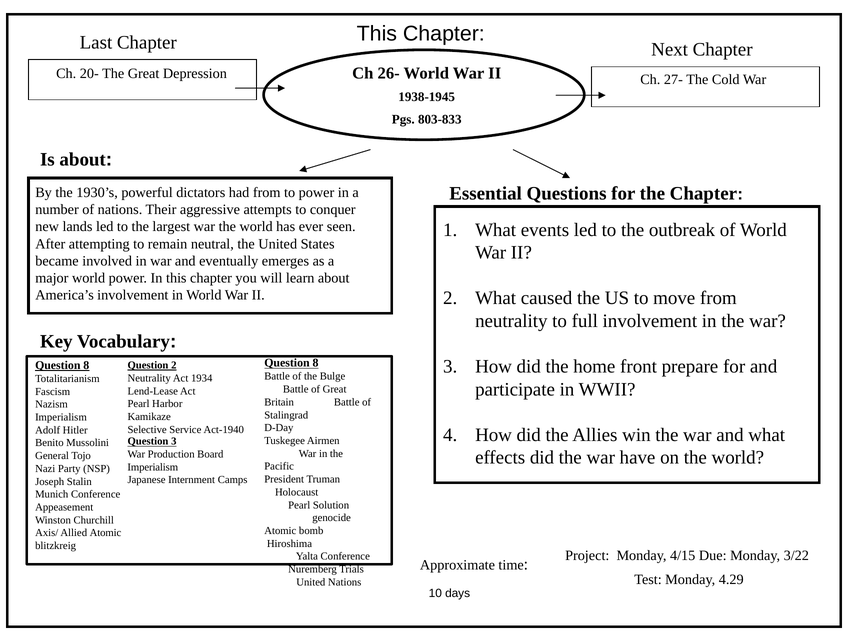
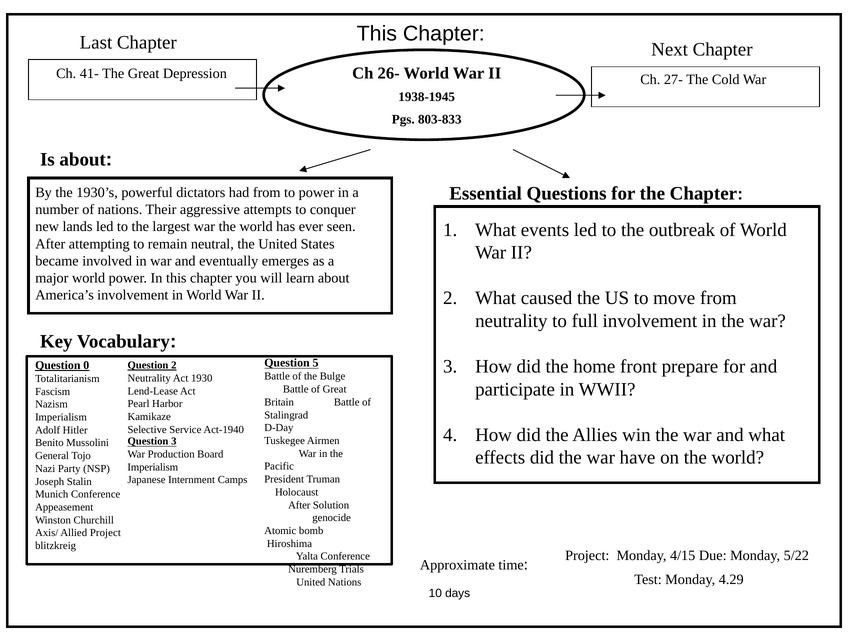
20-: 20- -> 41- (89, 73)
8: 8 -> 5 (315, 363)
8: 8 -> 0 (86, 365)
1934: 1934 -> 1930 (202, 378)
Pearl: Pearl -> After (299, 505)
Allied Atomic: Atomic -> Project (105, 533)
3/22: 3/22 -> 5/22 (796, 556)
